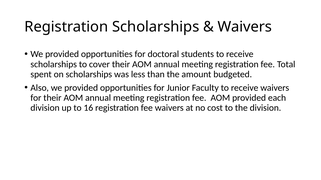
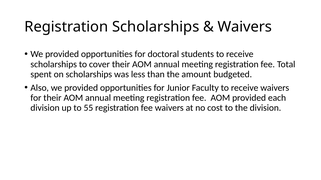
16: 16 -> 55 (88, 108)
